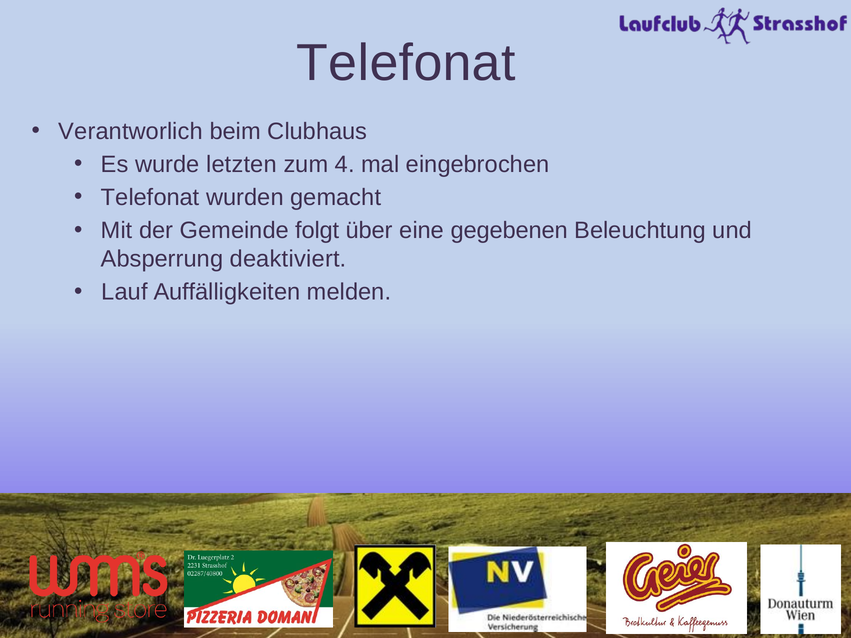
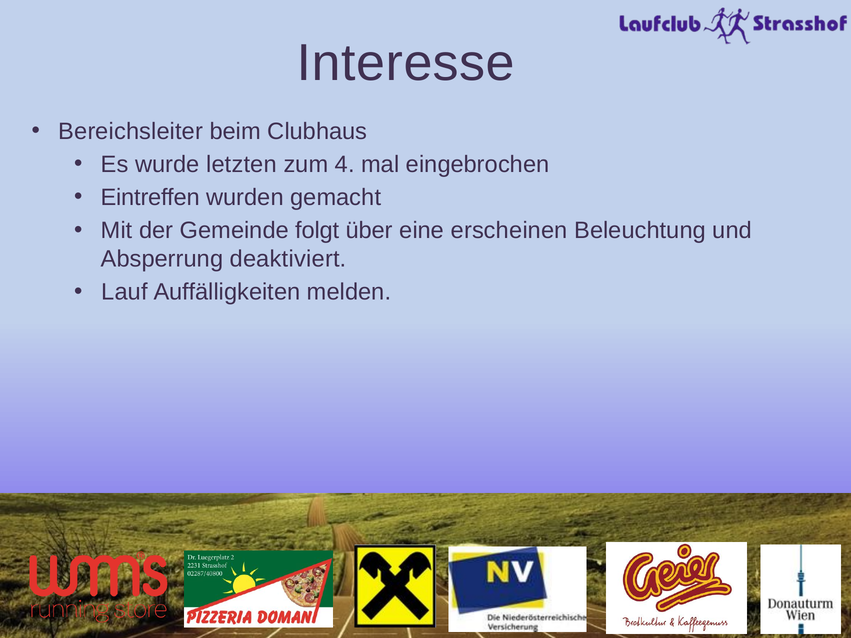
Telefonat: Telefonat -> Interesse (406, 63)
Verantworlich: Verantworlich -> Bereichsleiter (131, 131)
Telefonat: Telefonat -> Eintreffen (150, 198)
gegebenen: gegebenen -> erscheinen (509, 231)
